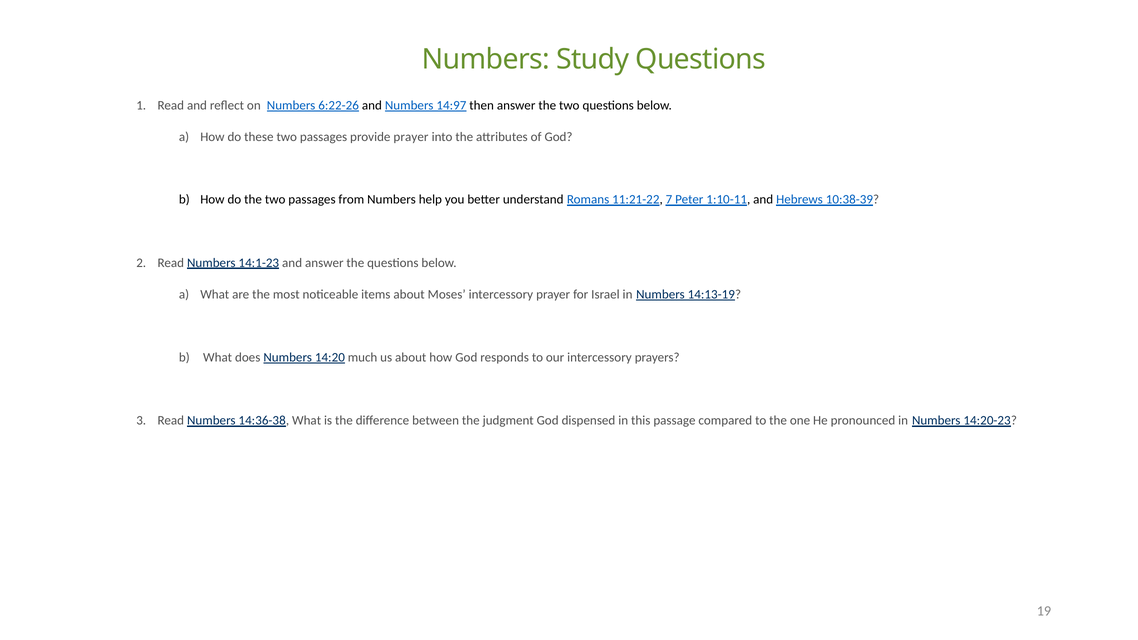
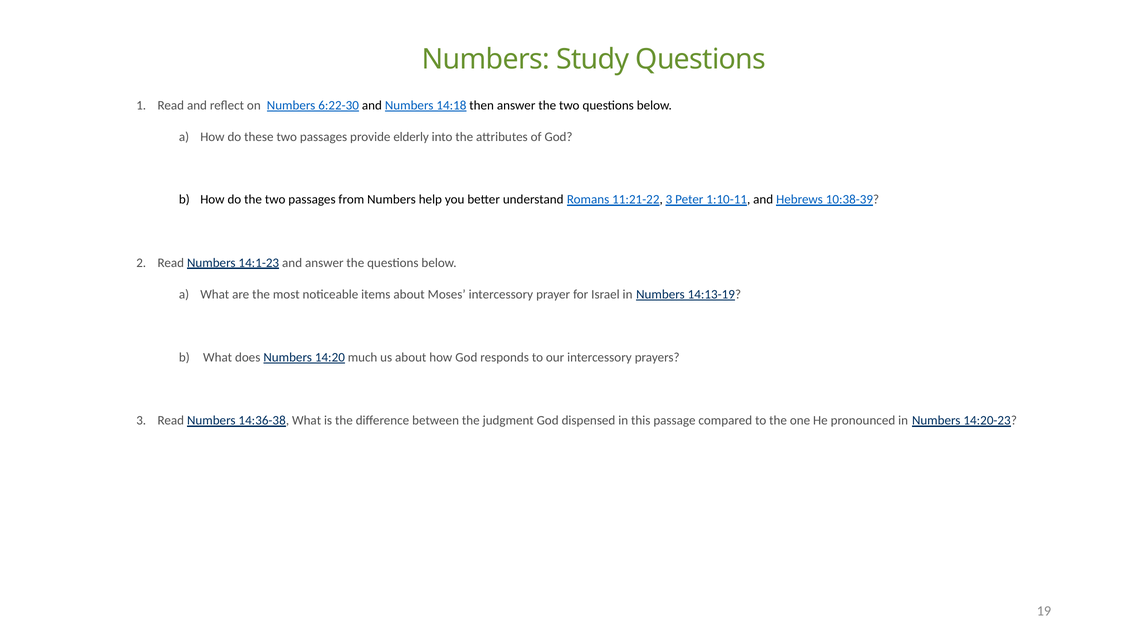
6:22-26: 6:22-26 -> 6:22-30 (339, 105)
14:97: 14:97 -> 14:18 (451, 105)
provide prayer: prayer -> elderly (411, 137)
11:21-22 7: 7 -> 3 (669, 200)
